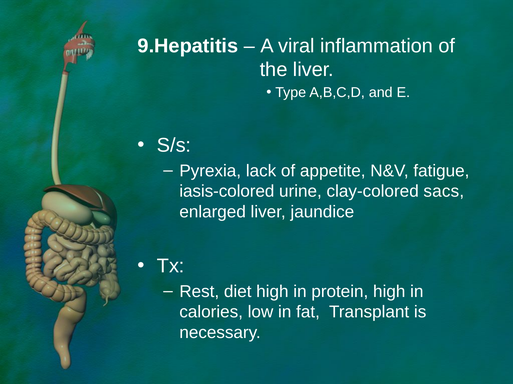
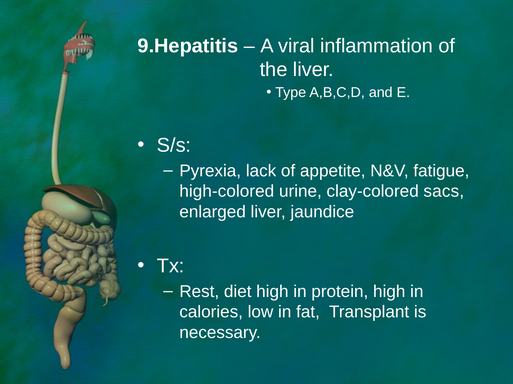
iasis-colored: iasis-colored -> high-colored (227, 192)
